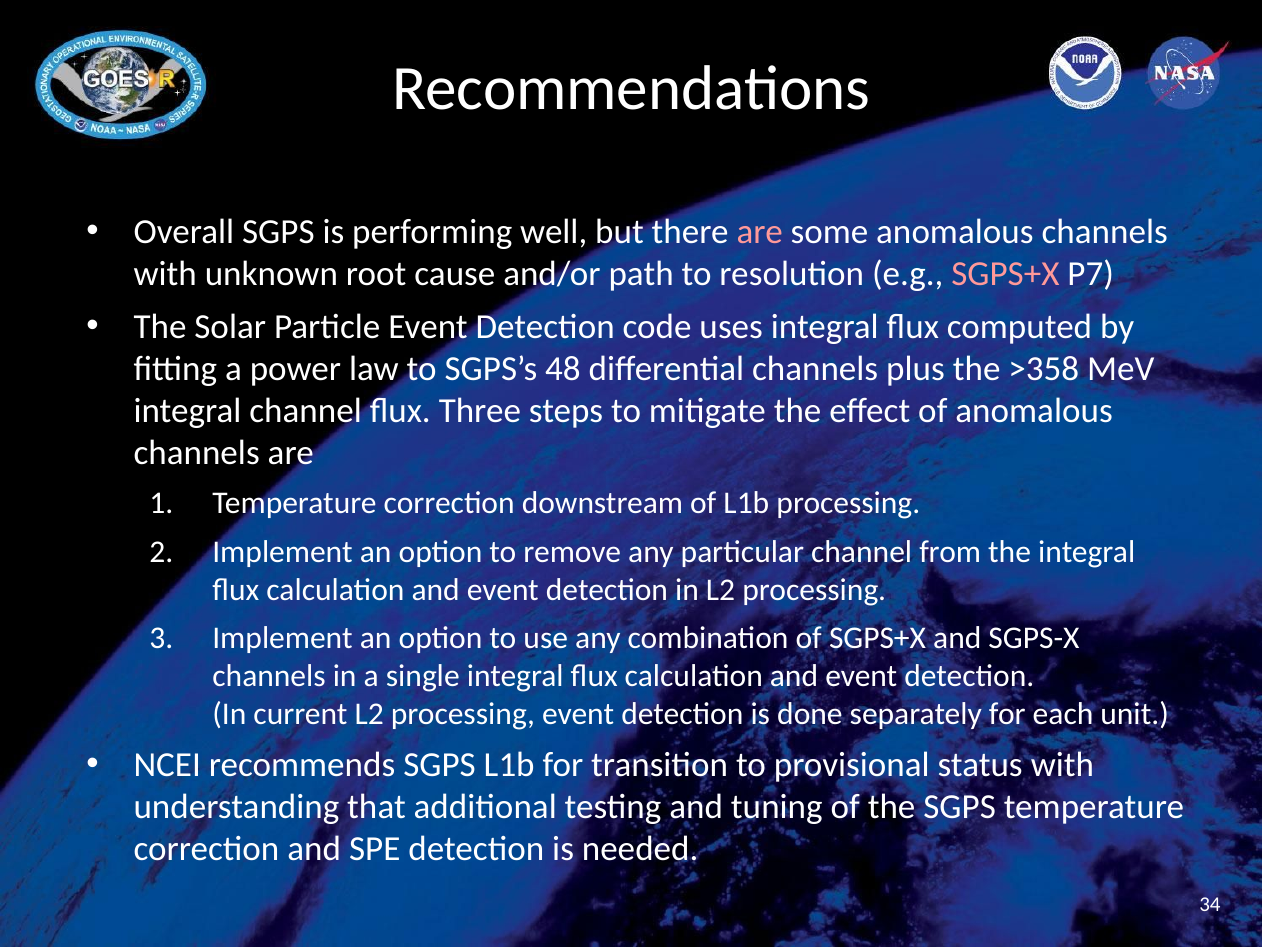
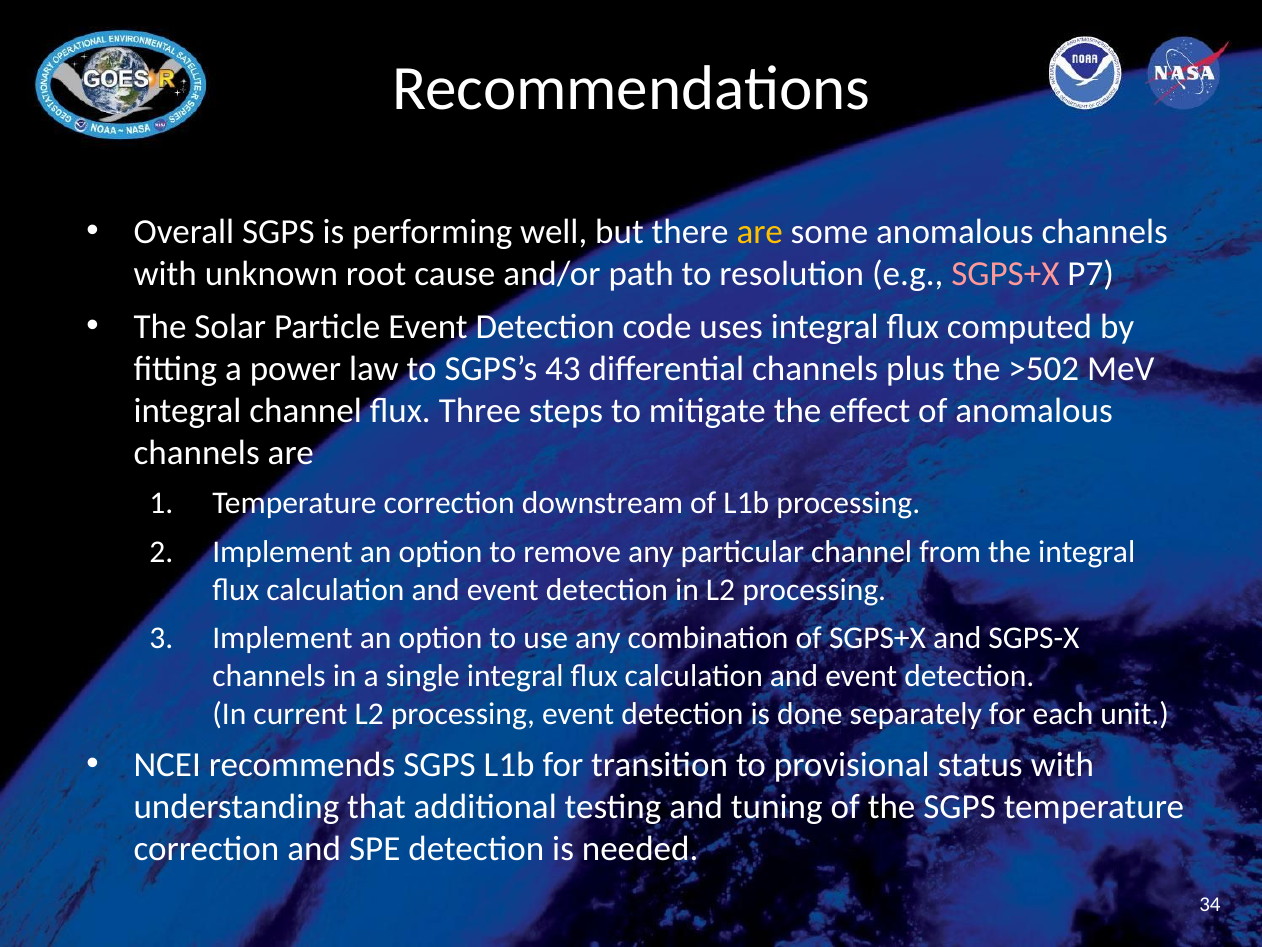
are colour: pink -> yellow (760, 232)
48: 48 -> 43 (563, 369)
>358: >358 -> >502 (1044, 369)
